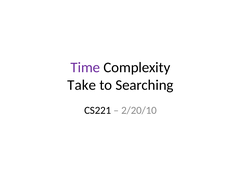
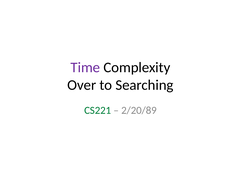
Take: Take -> Over (82, 85)
CS221 colour: black -> green (98, 111)
2/20/10: 2/20/10 -> 2/20/89 (139, 111)
